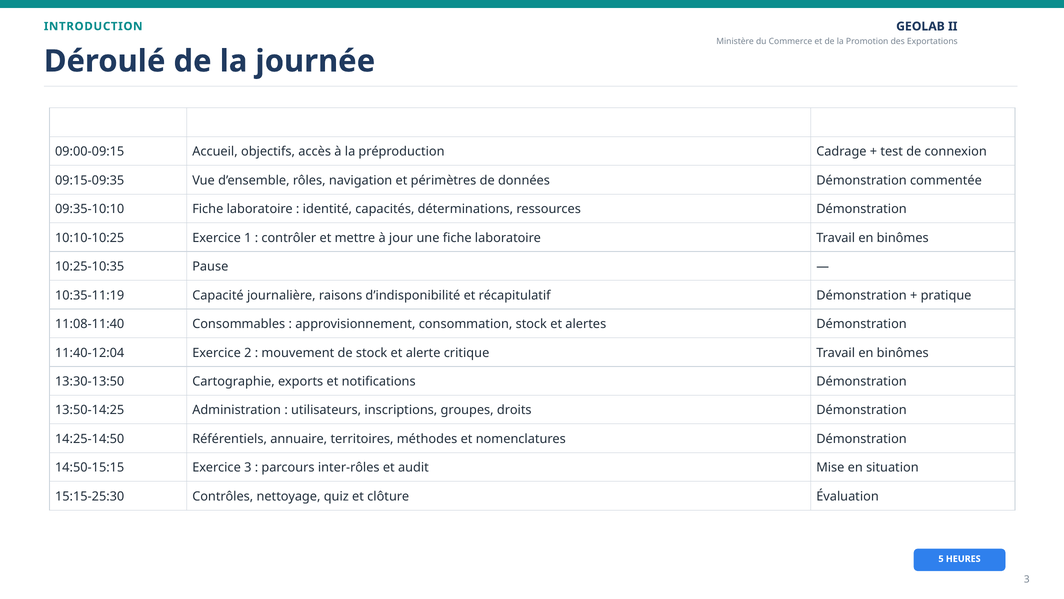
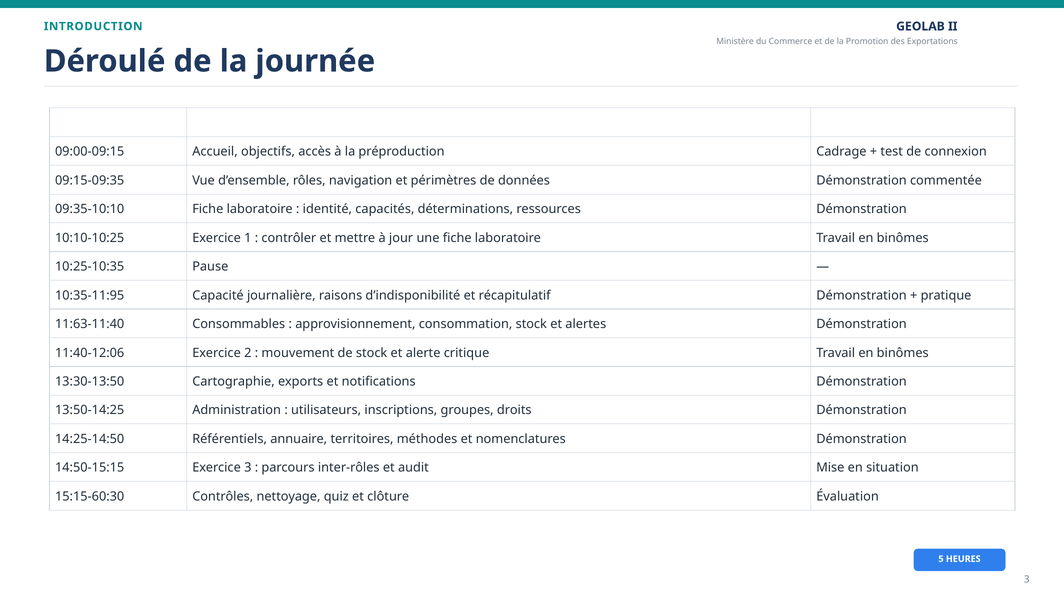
10:35-11:19: 10:35-11:19 -> 10:35-11:95 (90, 295)
11:08-11:40: 11:08-11:40 -> 11:63-11:40 (90, 324)
11:40-12:04: 11:40-12:04 -> 11:40-12:06 (90, 352)
15:15-25:30: 15:15-25:30 -> 15:15-60:30 (90, 496)
